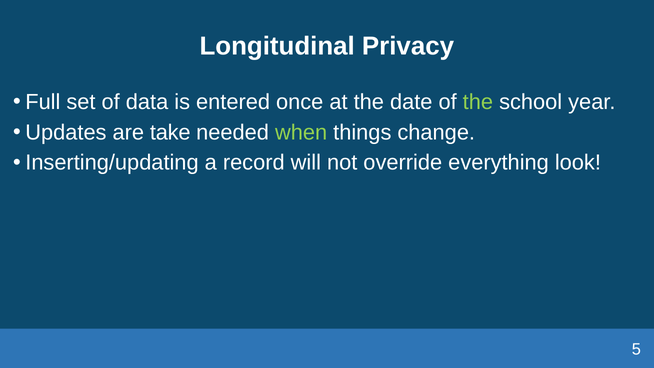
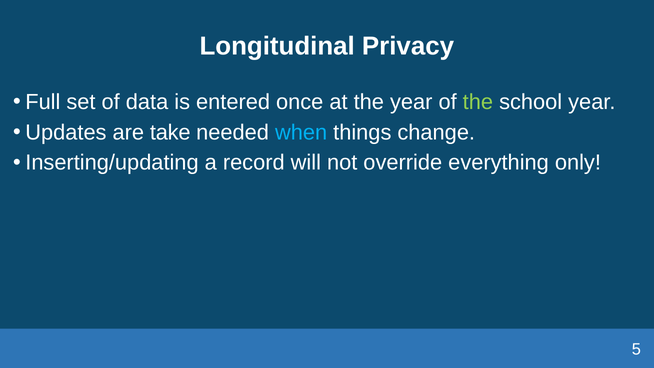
the date: date -> year (411, 102)
when colour: light green -> light blue (301, 132)
look: look -> only (578, 163)
